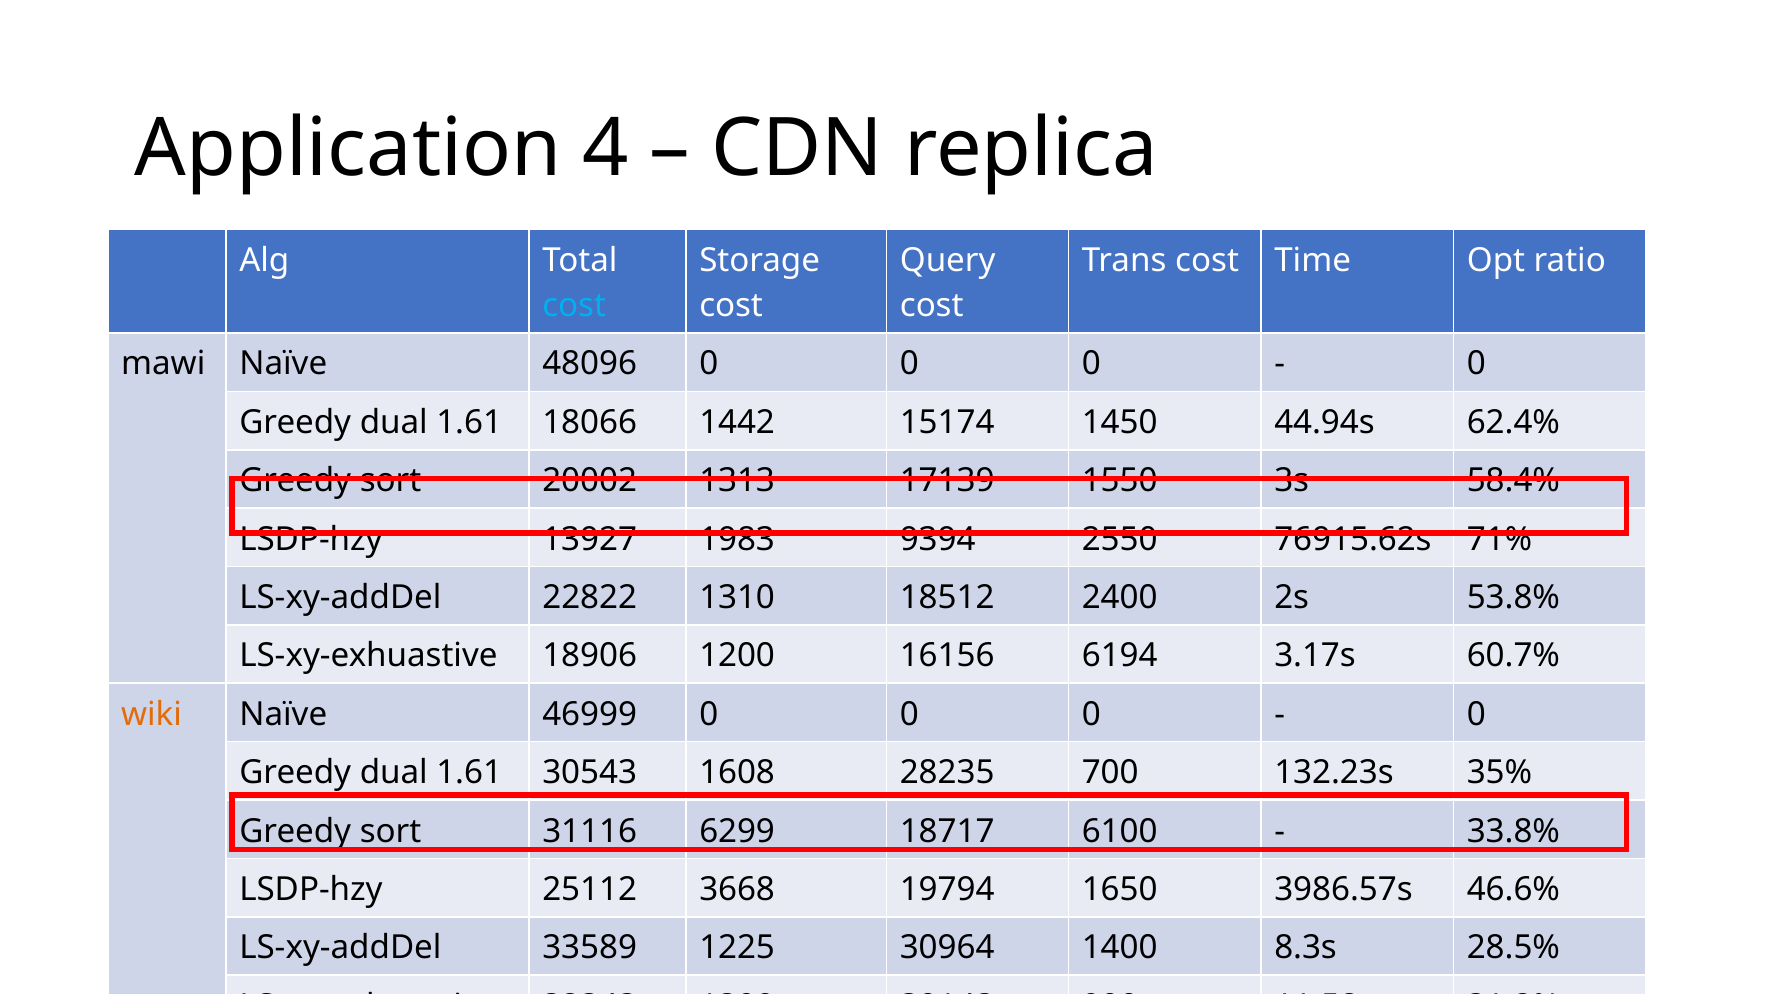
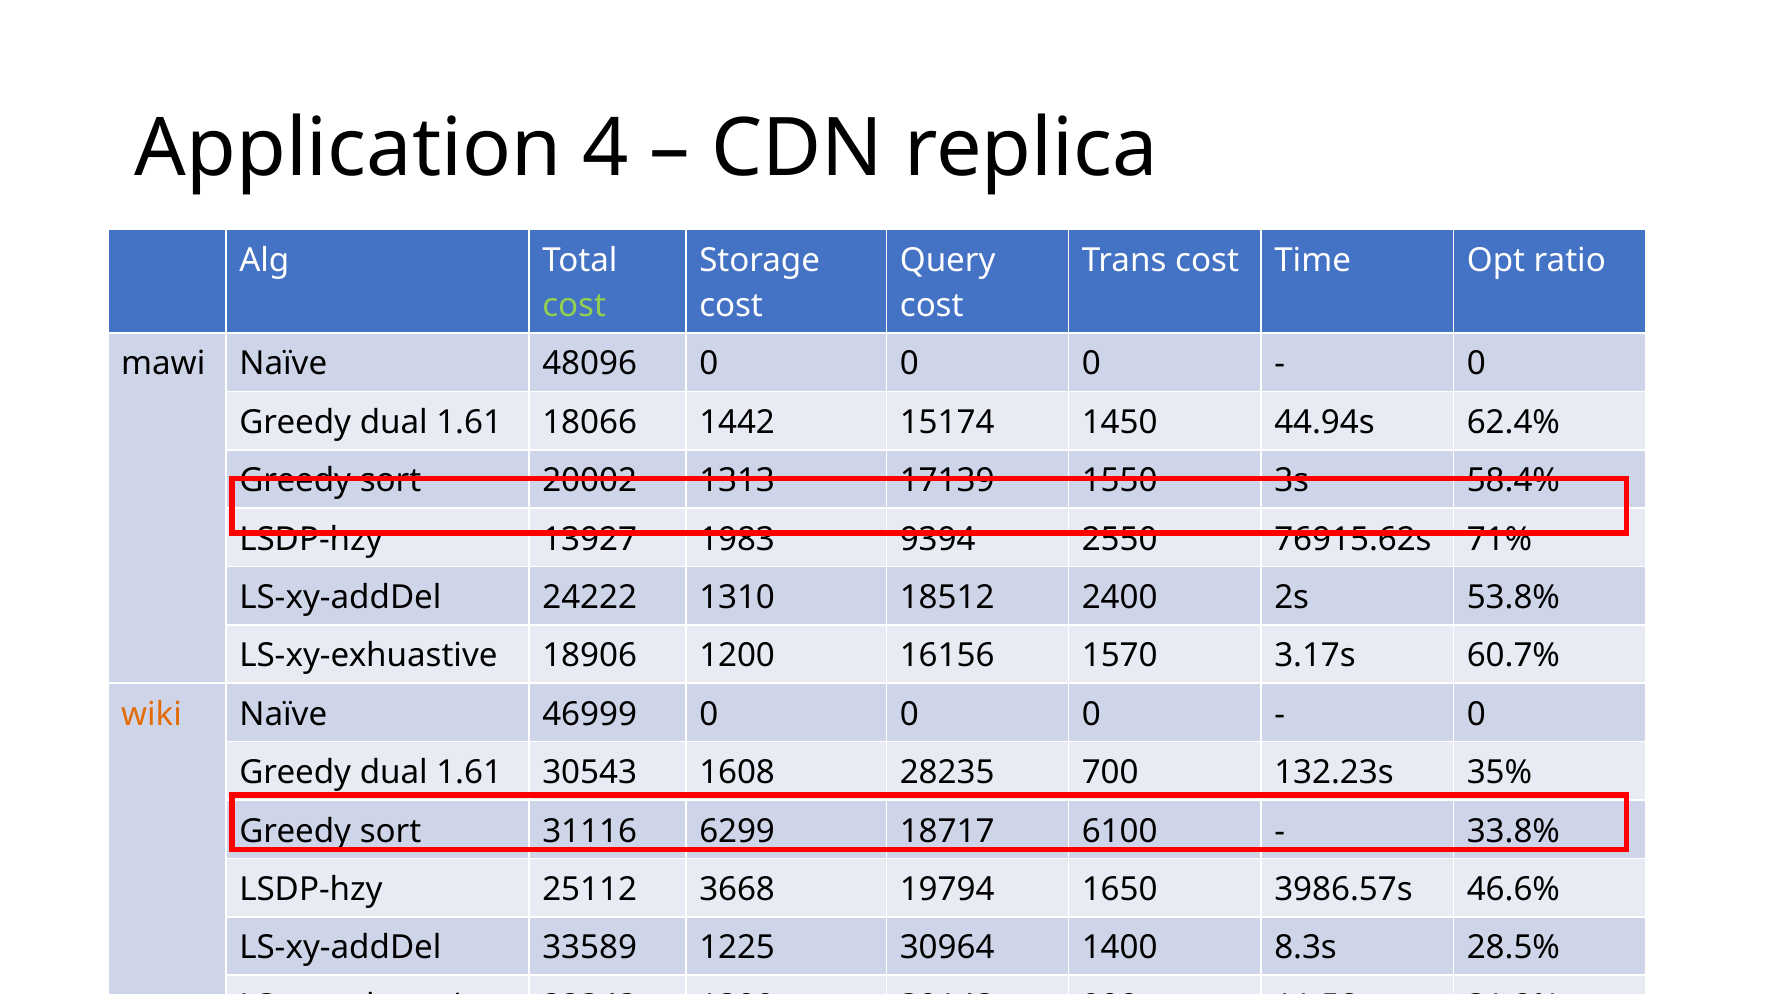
cost colour: light blue -> light green (574, 306)
22822: 22822 -> 24222 (590, 598)
6194: 6194 -> 1570 (1120, 656)
